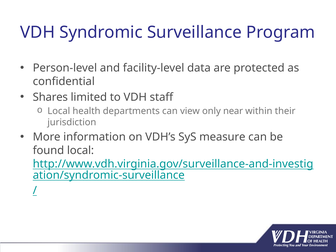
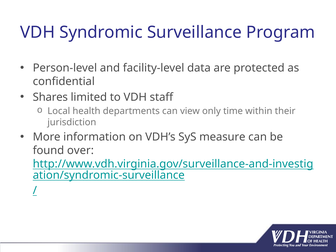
near: near -> time (233, 111)
found local: local -> over (80, 150)
